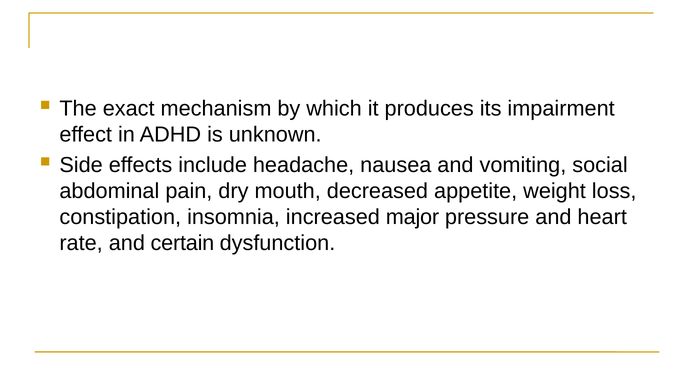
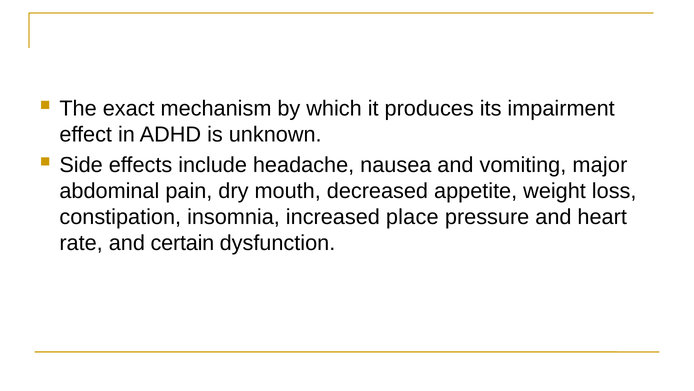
social: social -> major (600, 165)
major: major -> place (412, 217)
